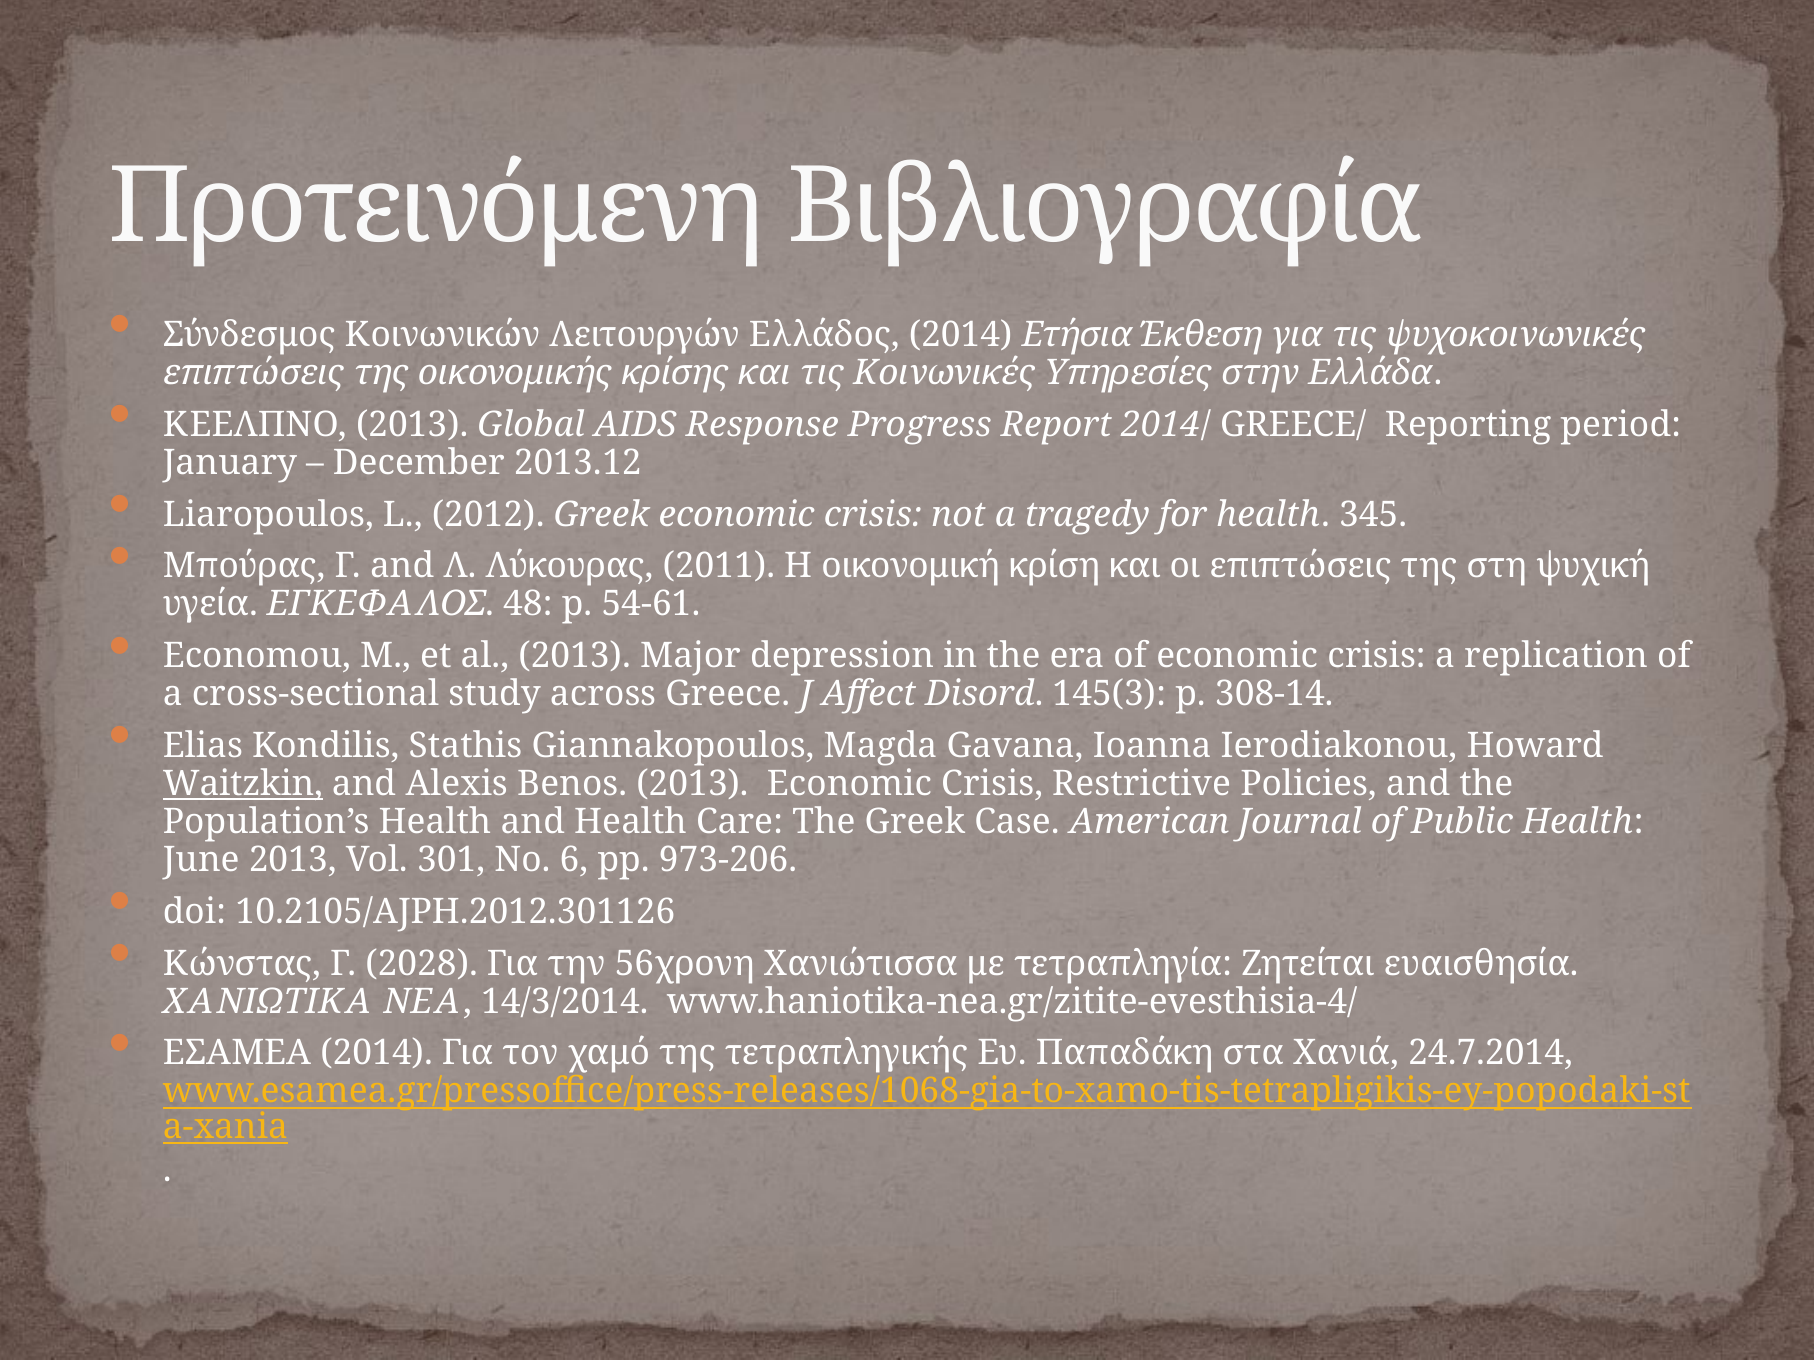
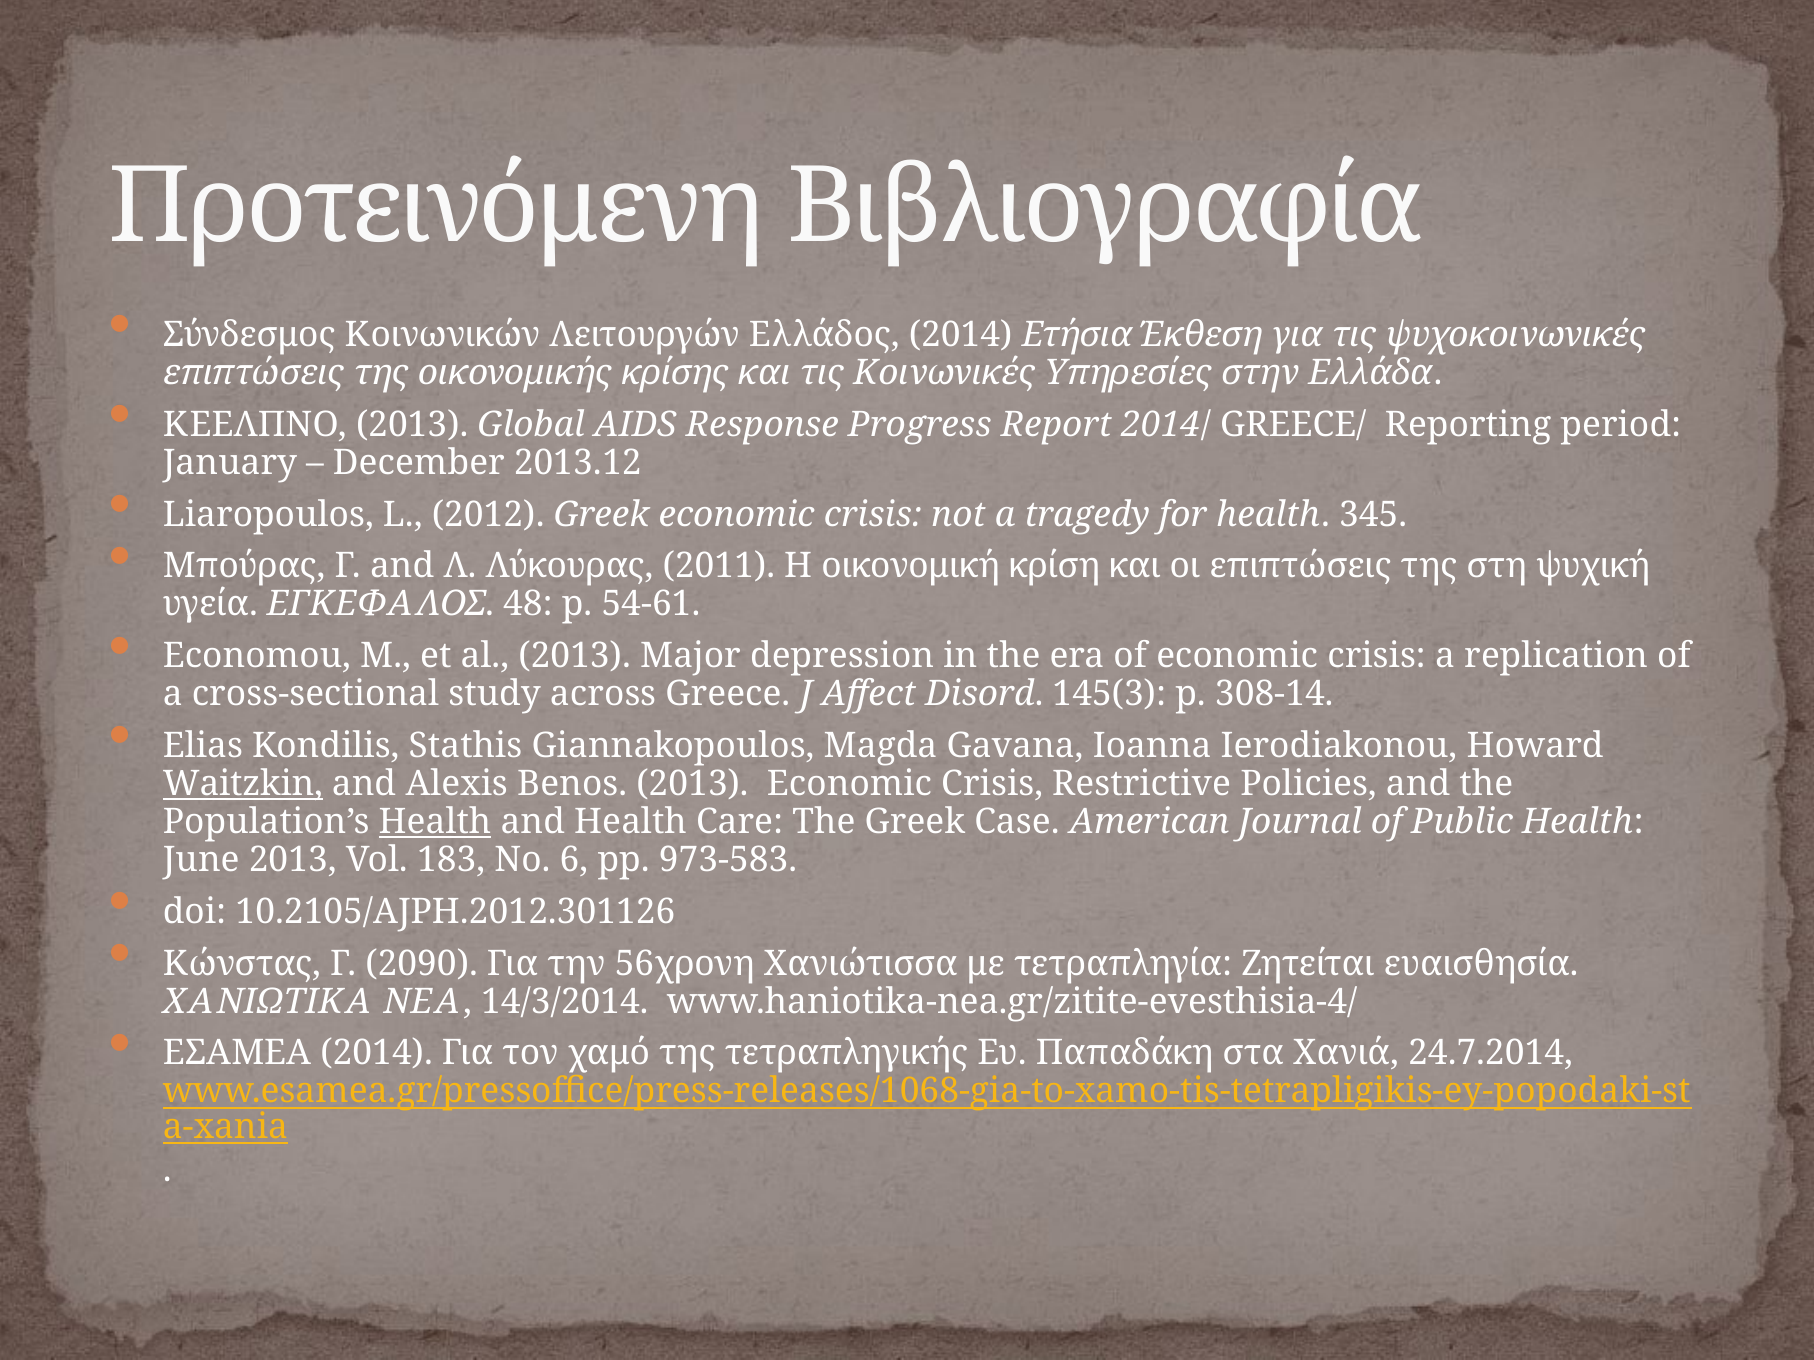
Health underline: none -> present (435, 822)
301: 301 -> 183 (451, 860)
973-206: 973-206 -> 973-583 (728, 860)
2028: 2028 -> 2090 (422, 964)
